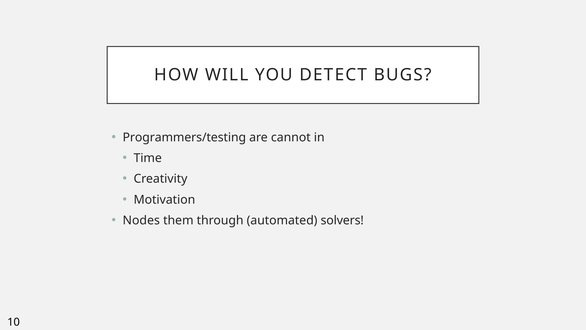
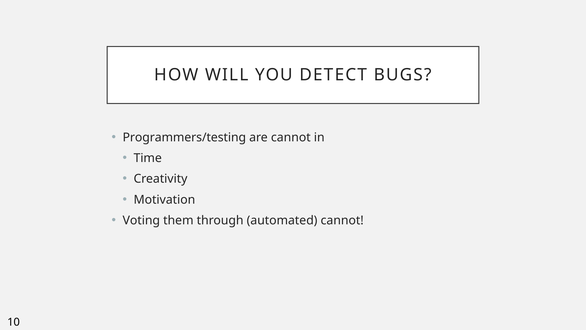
Nodes: Nodes -> Voting (141, 220)
automated solvers: solvers -> cannot (342, 220)
